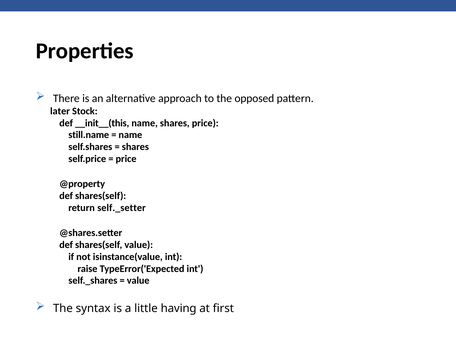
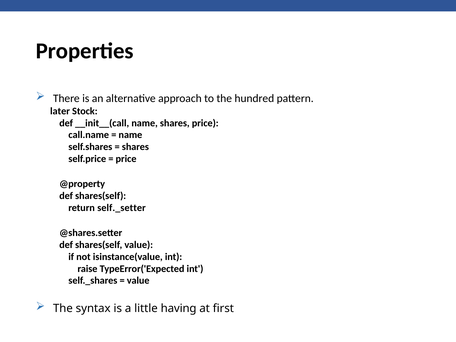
opposed: opposed -> hundred (254, 98)
__init__(this: __init__(this -> __init__(call (102, 123)
still.name: still.name -> call.name (89, 135)
